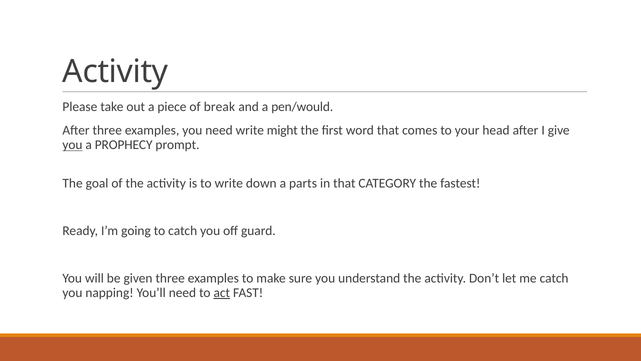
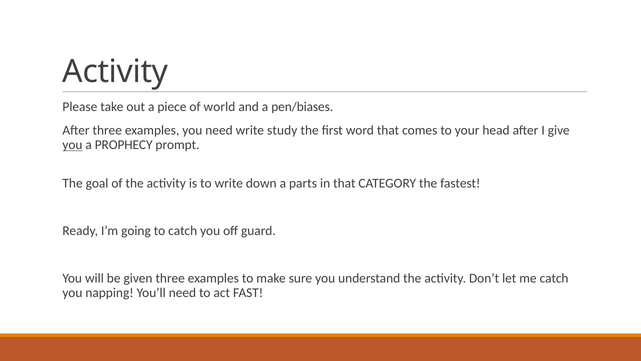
break: break -> world (219, 107)
pen/would: pen/would -> pen/biases (302, 107)
might: might -> study (282, 130)
act underline: present -> none (222, 292)
